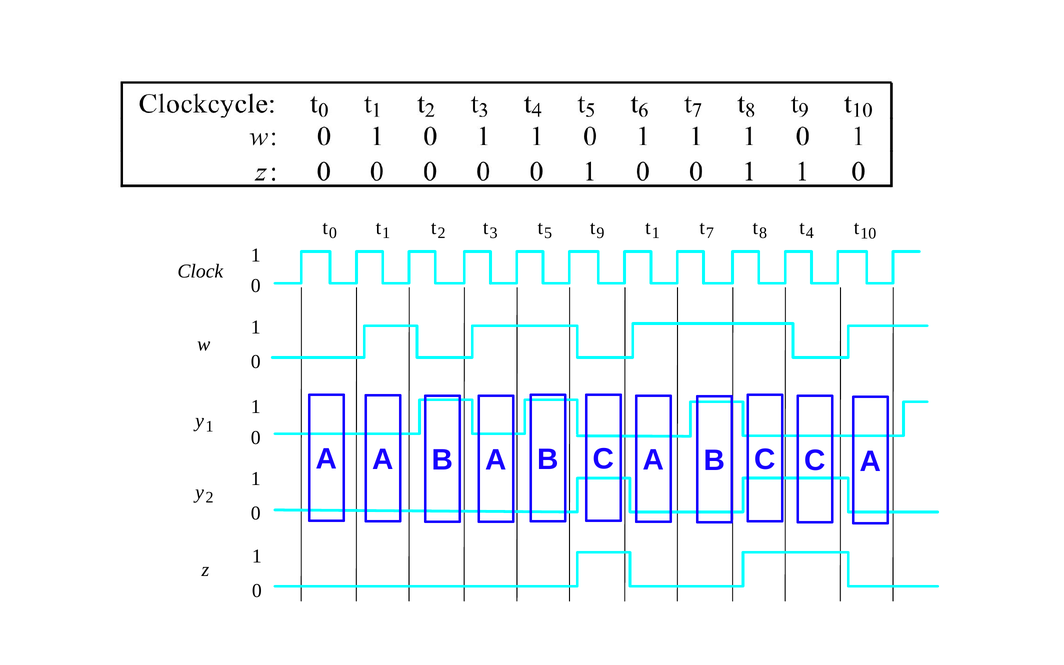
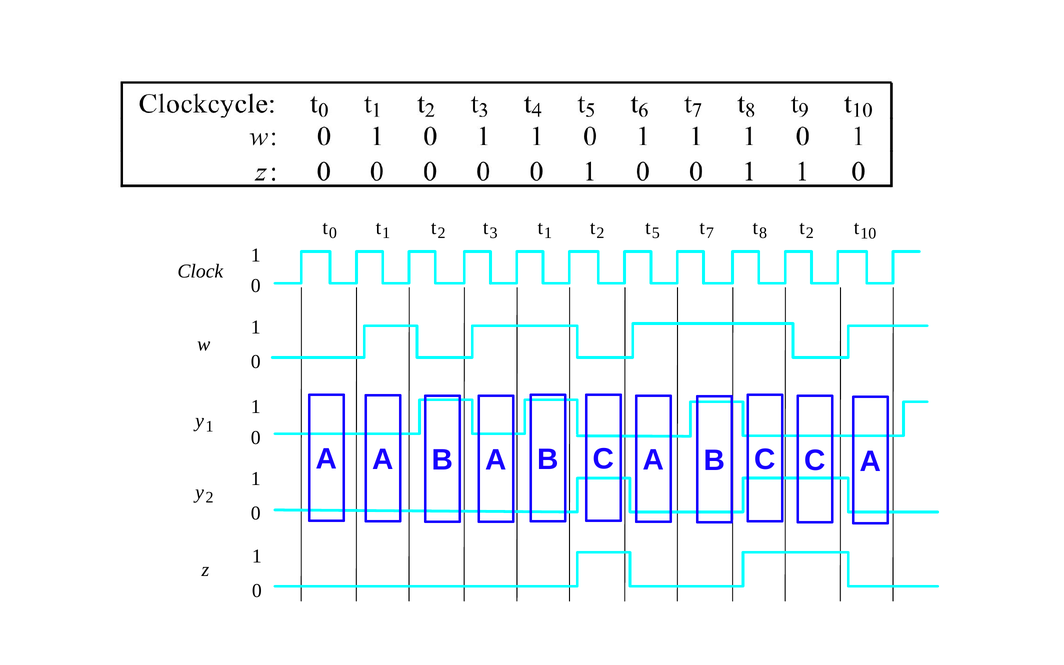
3 t 5: 5 -> 1 (548, 233)
9: 9 -> 2 (600, 233)
1: 1 -> 5 (656, 233)
8 t 4: 4 -> 2 (810, 233)
